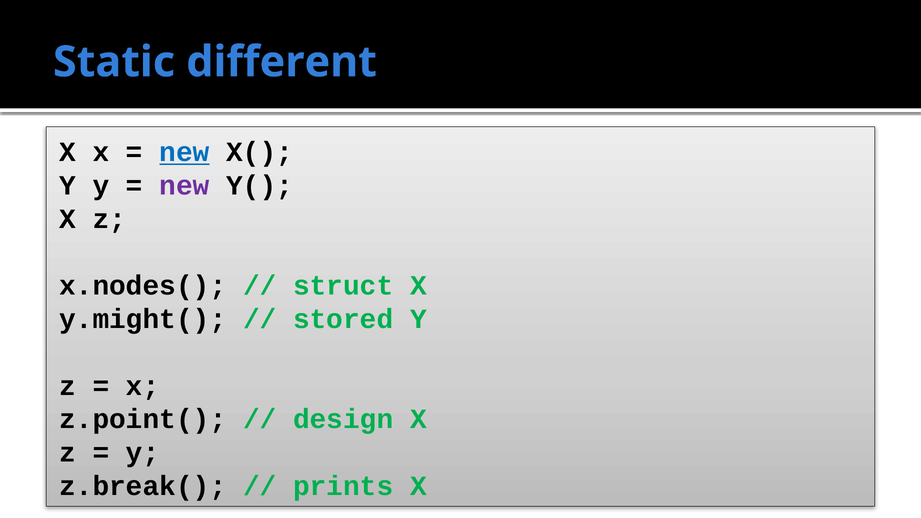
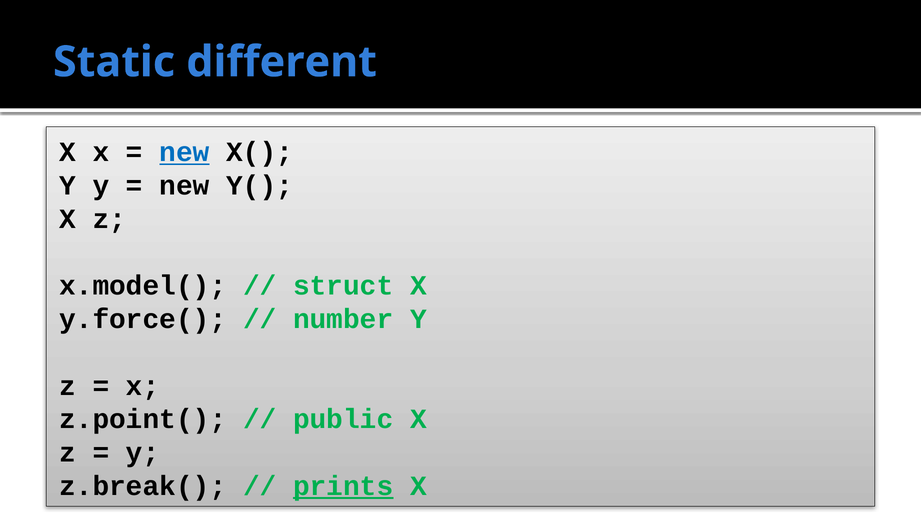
new colour: purple -> black (184, 186)
x.nodes(: x.nodes( -> x.model( (143, 286)
y.might(: y.might( -> y.force( (143, 319)
stored: stored -> number (343, 319)
design: design -> public (343, 419)
prints underline: none -> present (343, 486)
